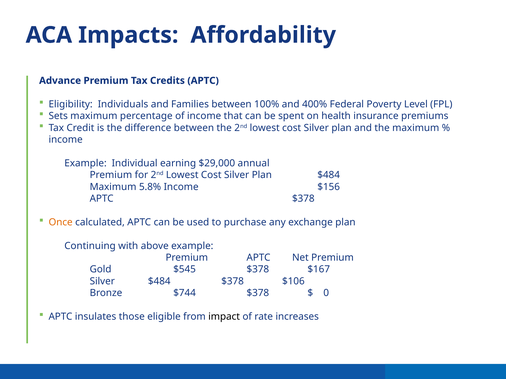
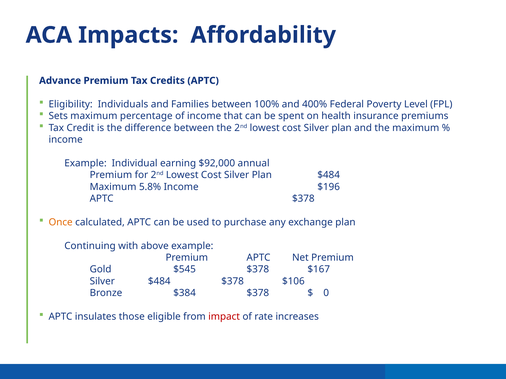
$29,000: $29,000 -> $92,000 (217, 163)
$156: $156 -> $196 (329, 187)
$744: $744 -> $384 (185, 293)
impact colour: black -> red (224, 317)
